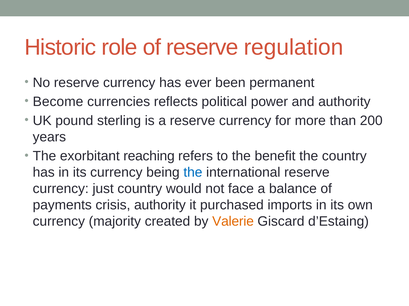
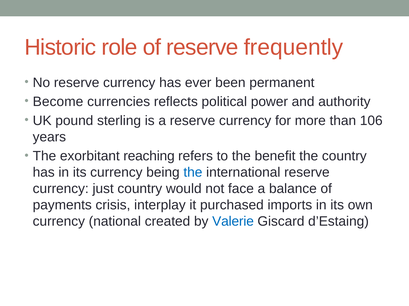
regulation: regulation -> frequently (294, 48)
200: 200 -> 106 (371, 121)
crisis authority: authority -> interplay (160, 205)
majority: majority -> national (115, 222)
Valerie colour: orange -> blue (233, 222)
